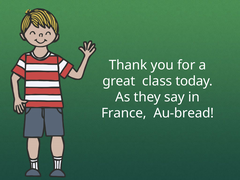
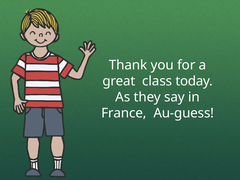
Au-bread: Au-bread -> Au-guess (184, 113)
